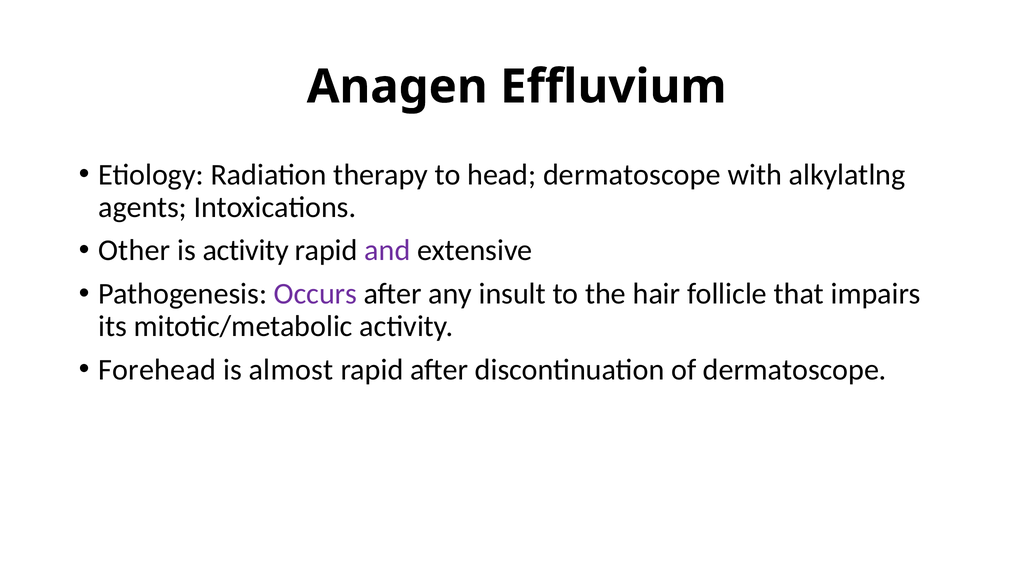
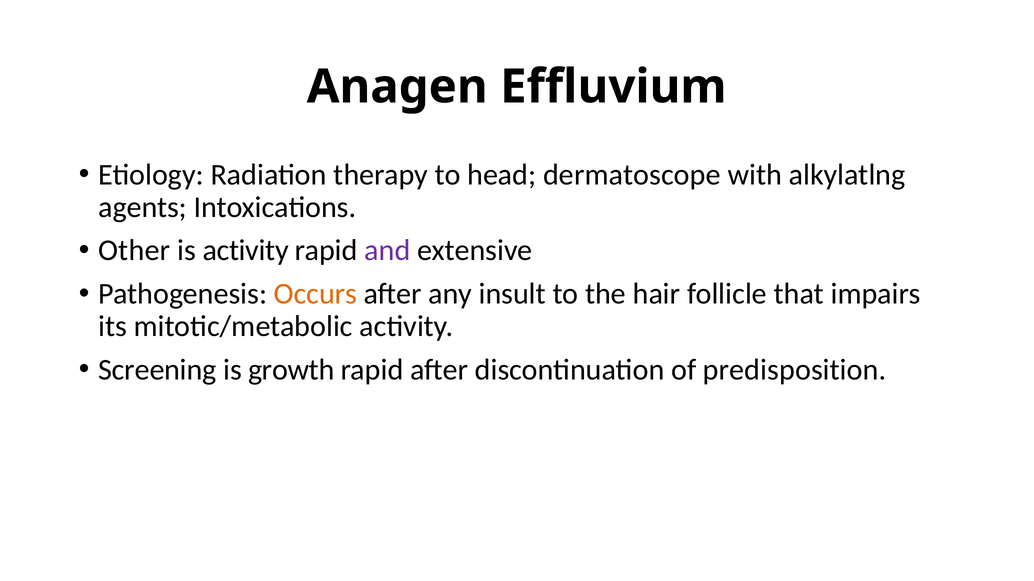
Occurs colour: purple -> orange (315, 294)
Forehead: Forehead -> Screening (157, 370)
almost: almost -> growth (291, 370)
of dermatoscope: dermatoscope -> predisposition (795, 370)
